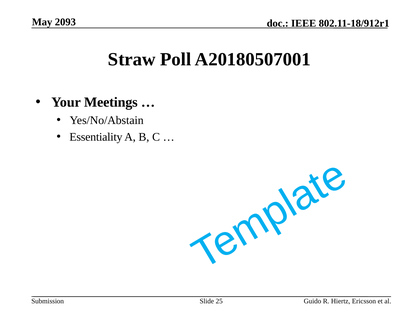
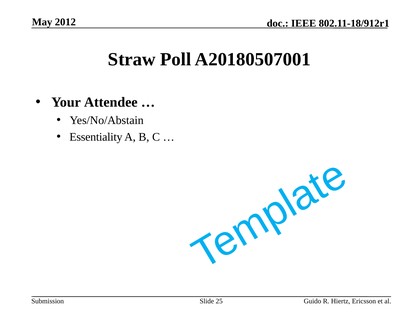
2093: 2093 -> 2012 (65, 22)
Meetings: Meetings -> Attendee (111, 102)
